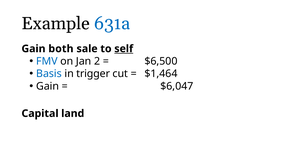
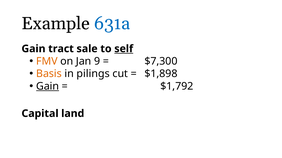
both: both -> tract (61, 49)
FMV colour: blue -> orange (47, 61)
2: 2 -> 9 (97, 61)
$6,500: $6,500 -> $7,300 (161, 61)
Basis colour: blue -> orange (49, 74)
trigger: trigger -> pilings (93, 74)
$1,464: $1,464 -> $1,898 (161, 74)
Gain underline: none -> present (48, 86)
$6,047: $6,047 -> $1,792 (177, 86)
